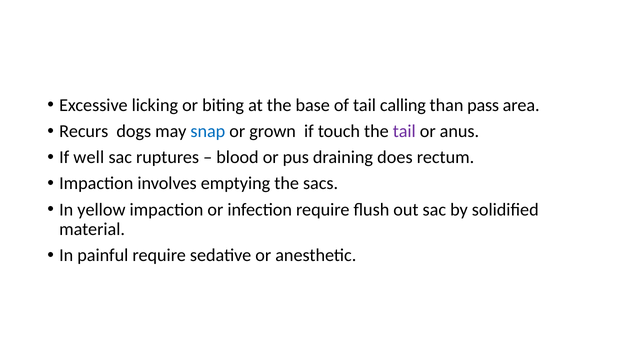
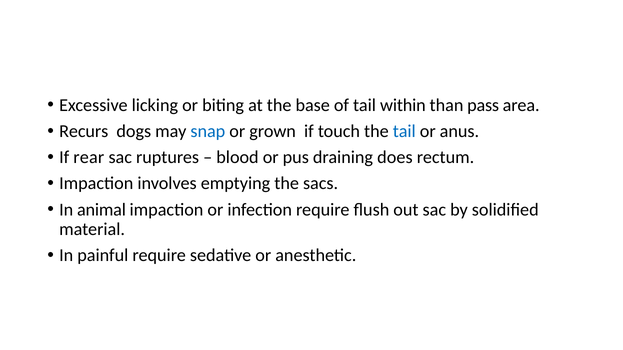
calling: calling -> within (403, 105)
tail colour: purple -> blue (404, 131)
well: well -> rear (89, 158)
yellow: yellow -> animal (101, 210)
